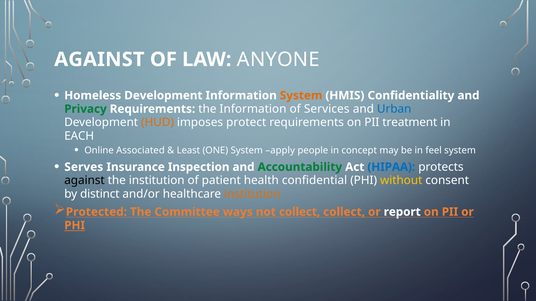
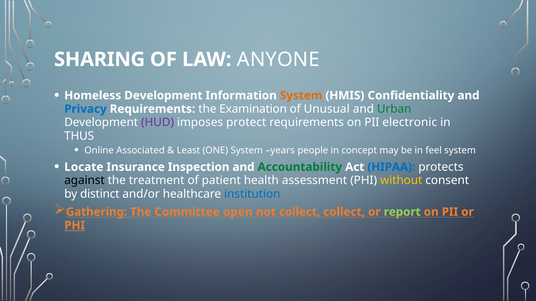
AGAINST: AGAINST -> SHARING (100, 60)
Privacy colour: green -> blue (85, 109)
the Information: Information -> Examination (253, 109)
Services: Services -> Unusual (327, 109)
Urban colour: blue -> green (394, 109)
HUD colour: orange -> purple (158, 123)
treatment: treatment -> electronic (410, 123)
EACH: EACH -> THUS (79, 136)
apply: apply -> years (280, 150)
Serves: Serves -> Locate (84, 167)
the institution: institution -> treatment (157, 181)
confidential: confidential -> assessment (315, 181)
institution colour: orange -> blue (252, 194)
Protected: Protected -> Gathering (96, 212)
ways: ways -> open (238, 212)
report colour: white -> light green (402, 212)
